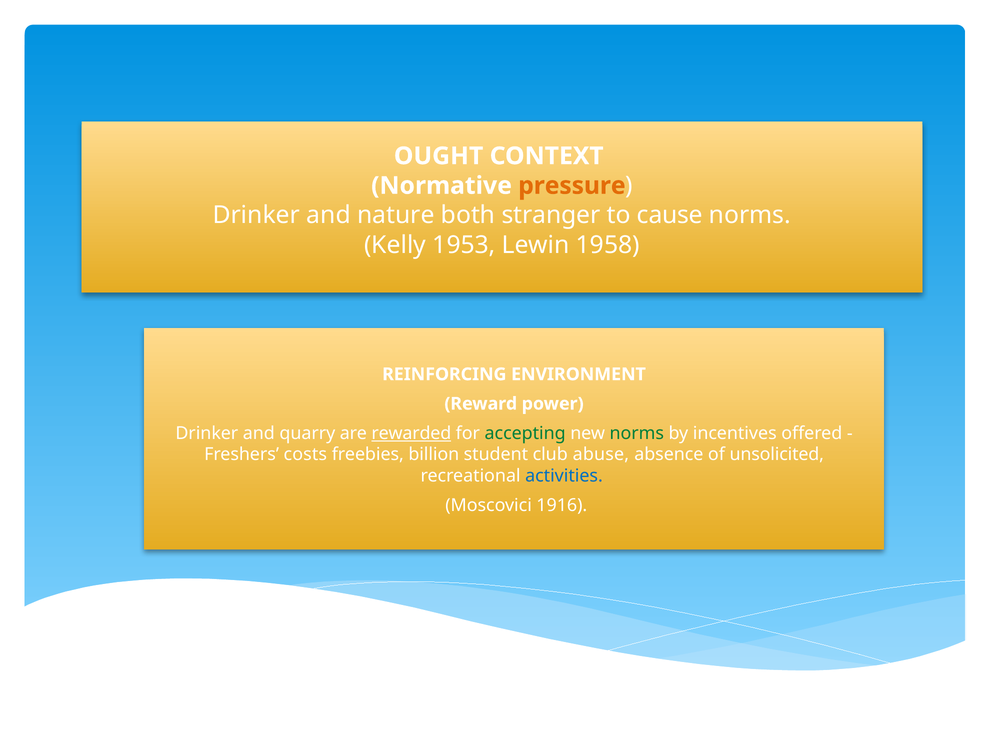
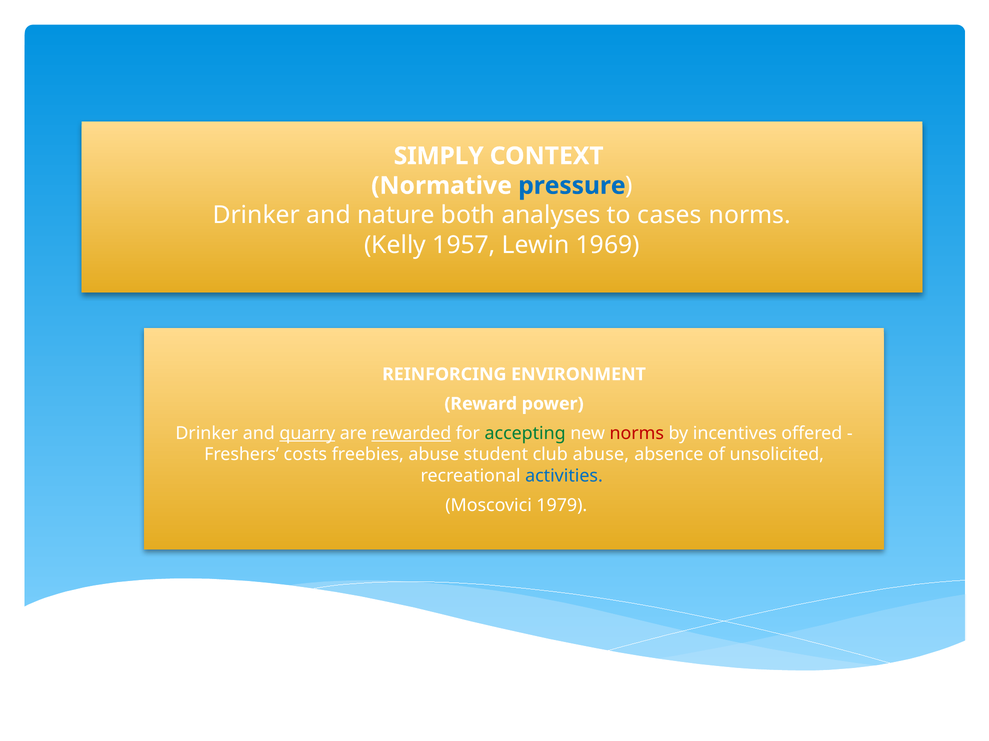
OUGHT: OUGHT -> SIMPLY (439, 156)
pressure colour: orange -> blue (572, 186)
stranger: stranger -> analyses (551, 216)
cause: cause -> cases (670, 216)
1953: 1953 -> 1957 (464, 245)
1958: 1958 -> 1969 (608, 245)
quarry underline: none -> present (307, 434)
norms colour: green -> red (637, 434)
freebies billion: billion -> abuse (434, 455)
1916: 1916 -> 1979 (562, 506)
